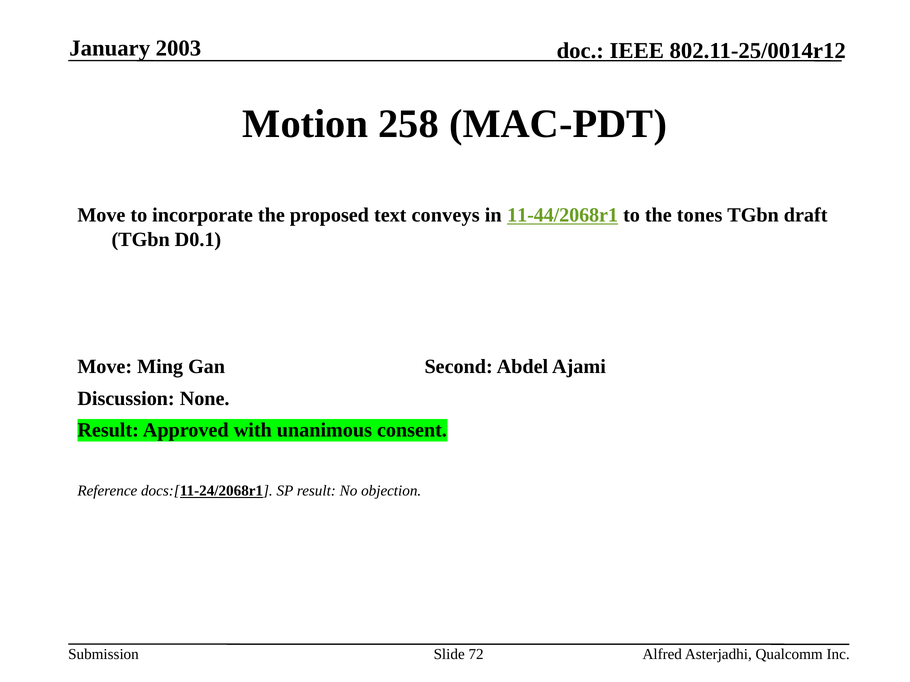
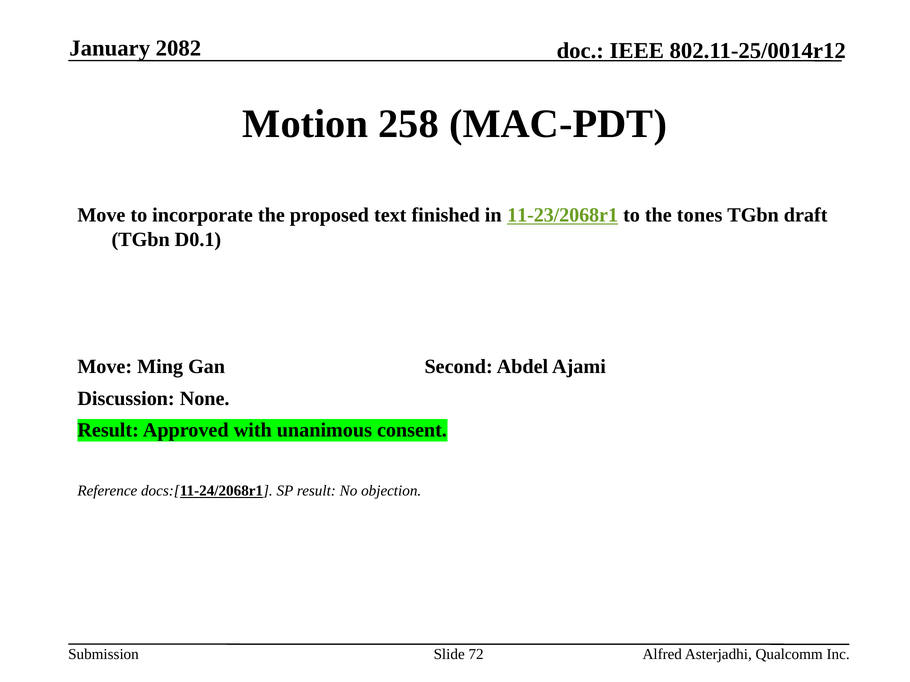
2003: 2003 -> 2082 (178, 48)
conveys: conveys -> finished (446, 215)
11-44/2068r1: 11-44/2068r1 -> 11-23/2068r1 (563, 215)
